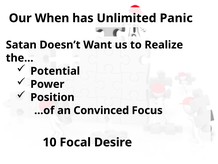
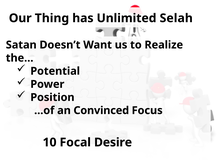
When: When -> Thing (52, 18)
Panic: Panic -> Selah (176, 18)
